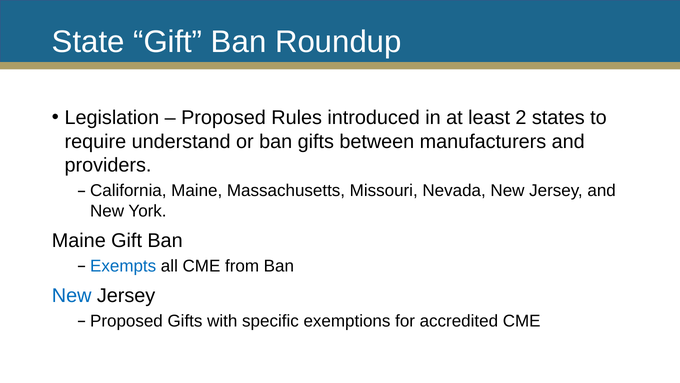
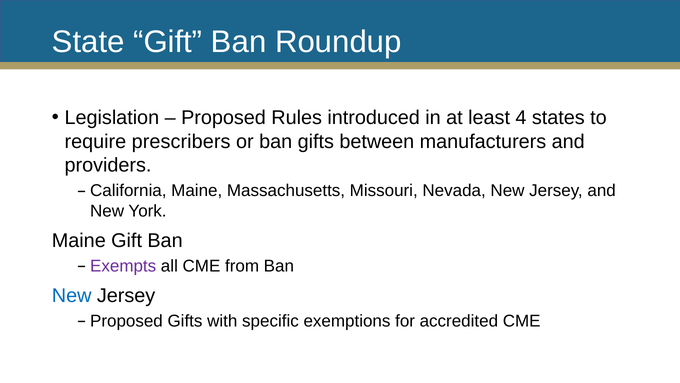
2: 2 -> 4 (521, 118)
understand: understand -> prescribers (181, 141)
Exempts colour: blue -> purple (123, 266)
